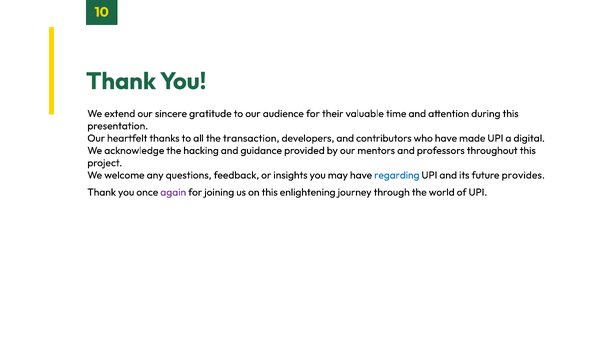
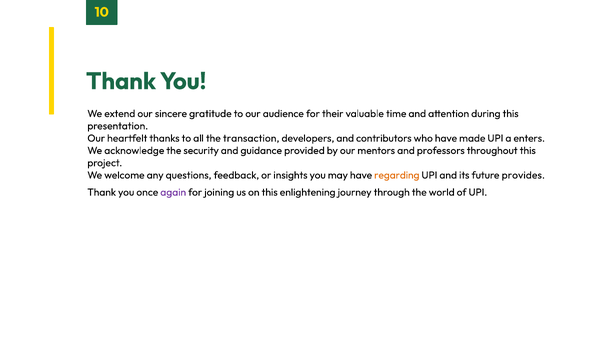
digital: digital -> enters (529, 138)
hacking: hacking -> security (201, 151)
regarding colour: blue -> orange (397, 175)
